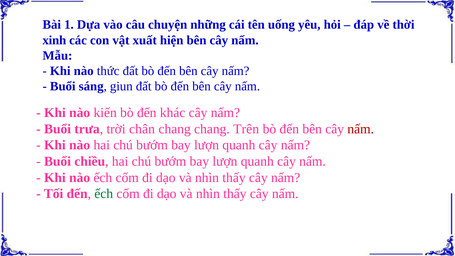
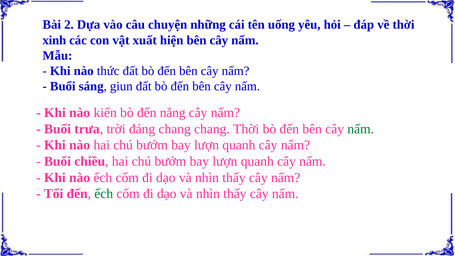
1: 1 -> 2 (69, 25)
khác: khác -> nắng (173, 113)
chân: chân -> đáng (142, 129)
chang Trên: Trên -> Thời (246, 129)
nấm colour: red -> green (361, 129)
